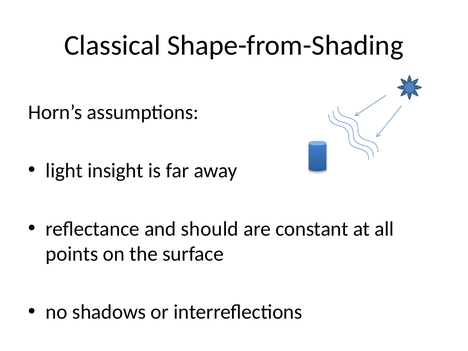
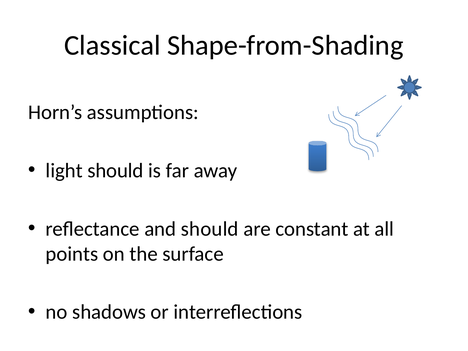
light insight: insight -> should (115, 171)
